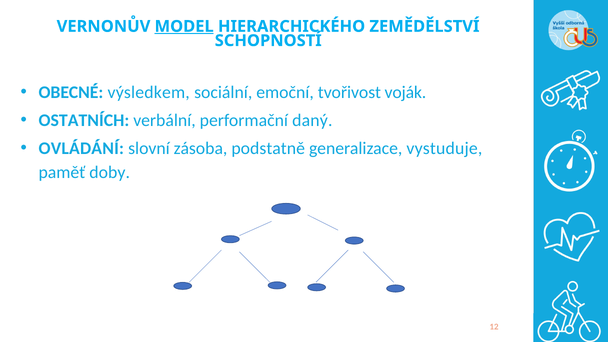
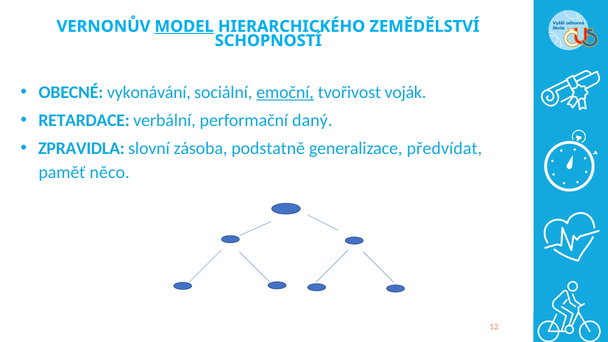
výsledkem: výsledkem -> vykonávání (149, 92)
emoční underline: none -> present (285, 92)
OSTATNÍCH: OSTATNÍCH -> RETARDACE (84, 120)
OVLÁDÁNÍ: OVLÁDÁNÍ -> ZPRAVIDLA (81, 148)
vystuduje: vystuduje -> předvídat (444, 148)
doby: doby -> něco (110, 172)
